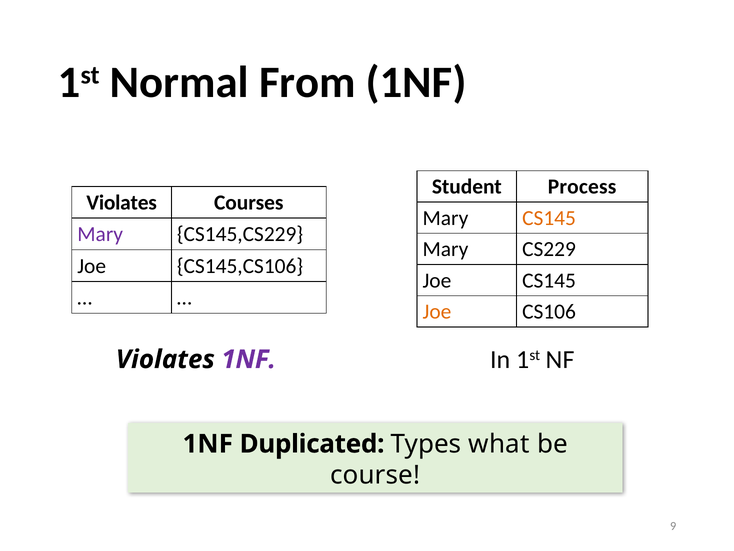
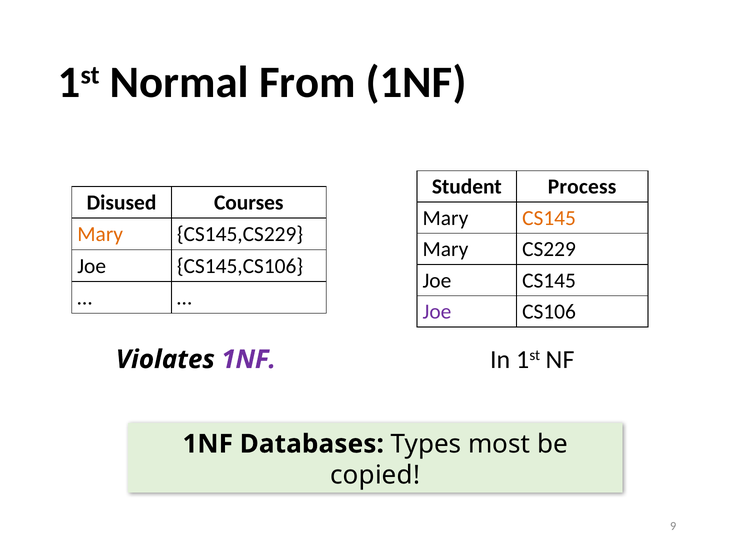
Violates: Violates -> Disused (122, 202)
Mary colour: purple -> orange (100, 234)
Joe colour: orange -> purple (437, 312)
Duplicated: Duplicated -> Databases (312, 444)
what: what -> most (499, 444)
course: course -> copied (375, 475)
